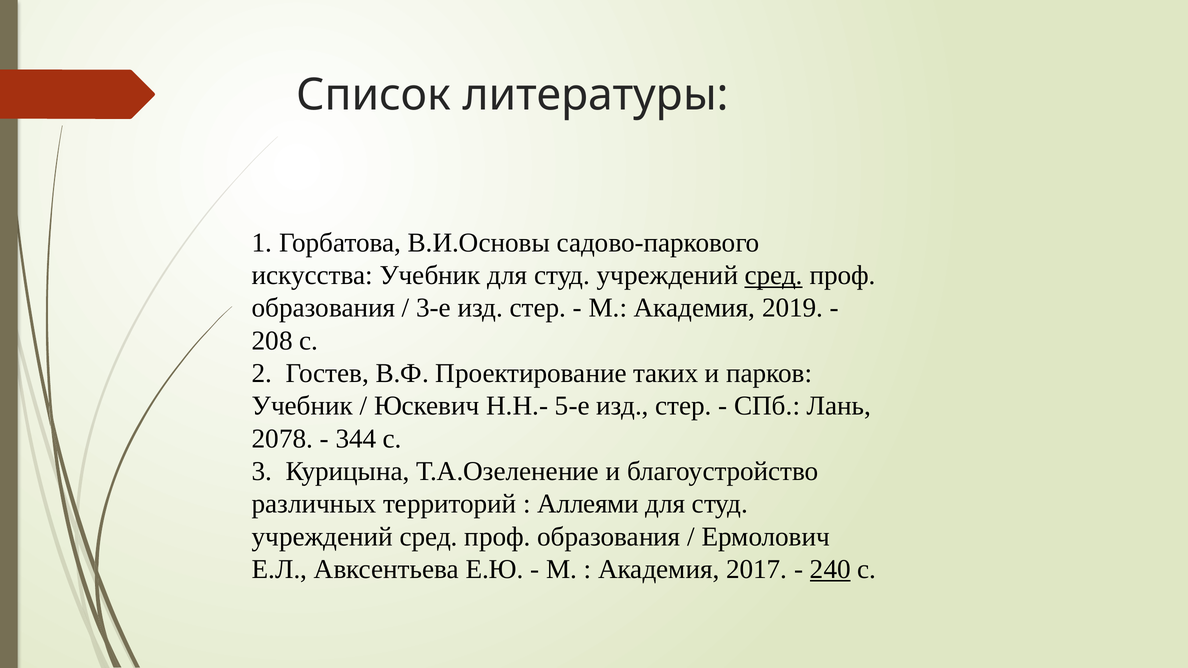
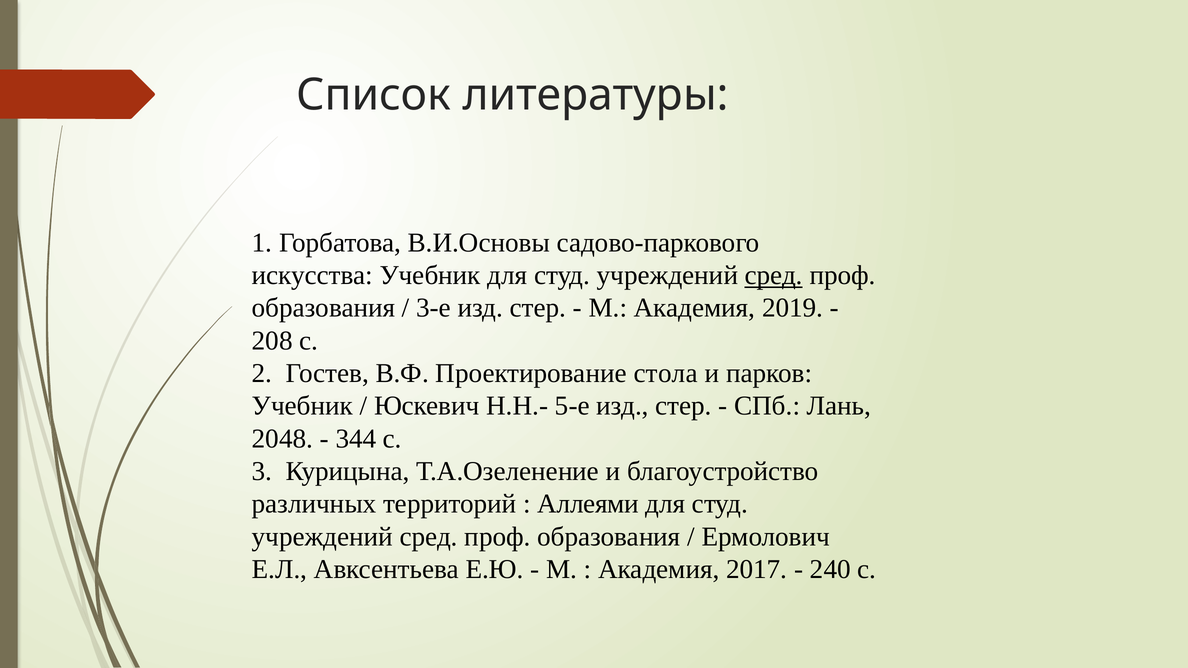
таких: таких -> стола (666, 373)
2078: 2078 -> 2048 (282, 439)
240 underline: present -> none (830, 569)
